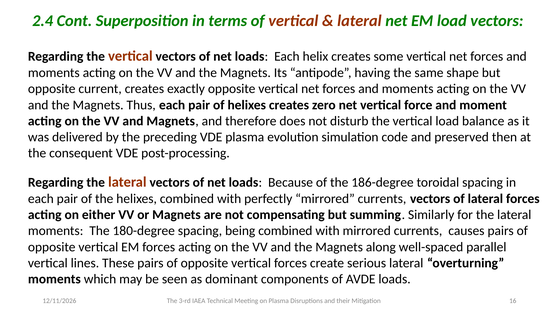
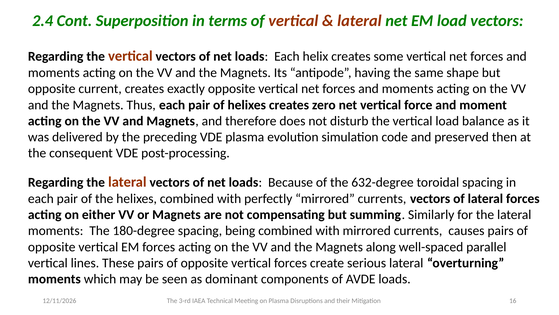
186-degree: 186-degree -> 632-degree (383, 182)
